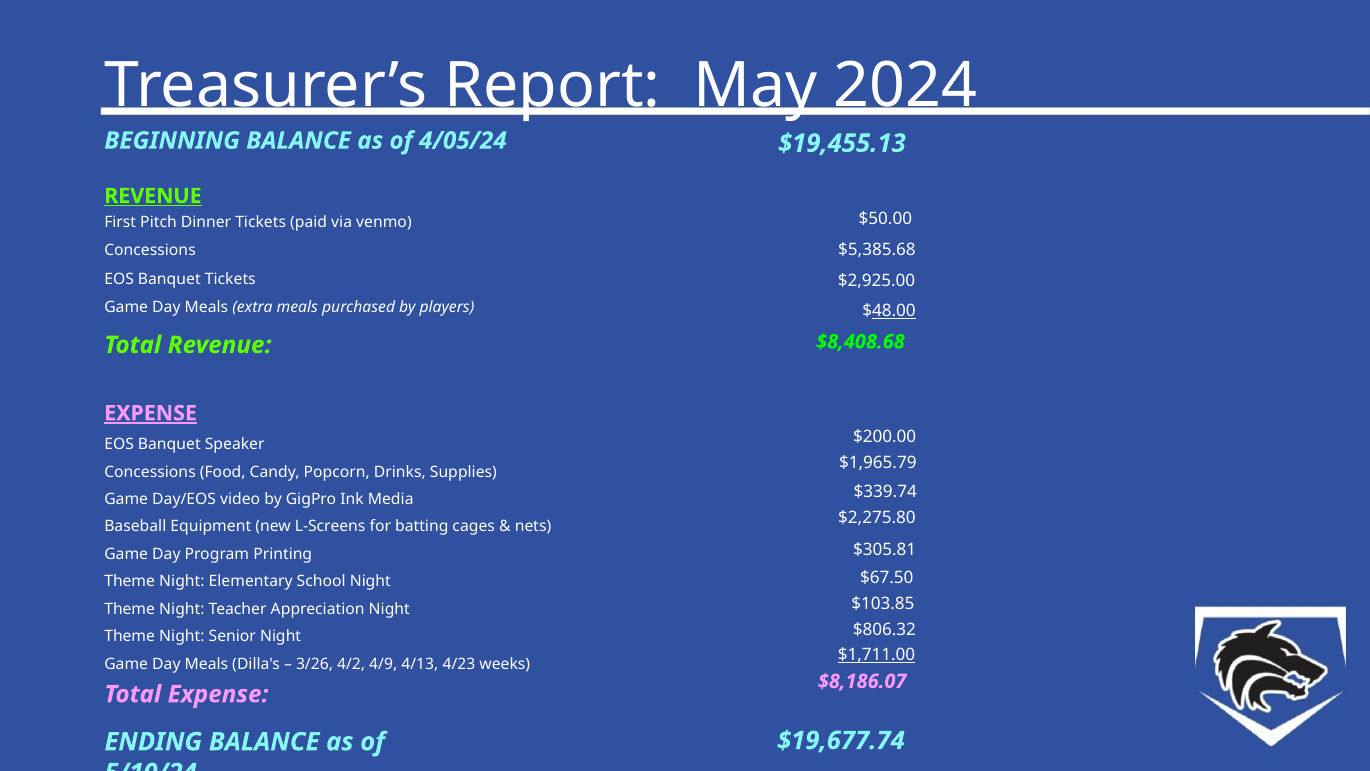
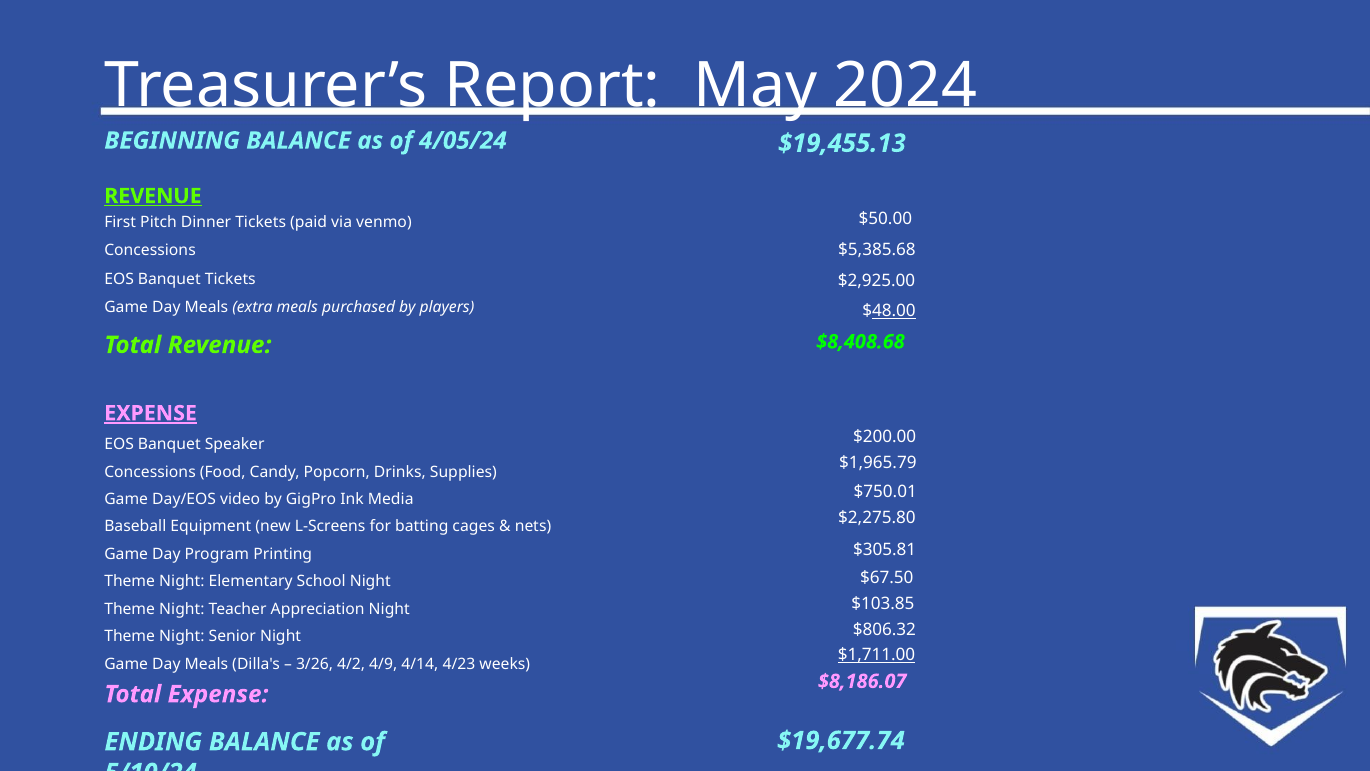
$339.74: $339.74 -> $750.01 (885, 491)
4/13: 4/13 -> 4/14 (420, 664)
